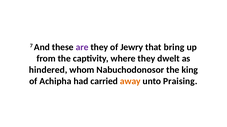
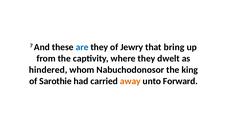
are colour: purple -> blue (82, 47)
Achipha: Achipha -> Sarothie (55, 82)
Praising: Praising -> Forward (180, 82)
